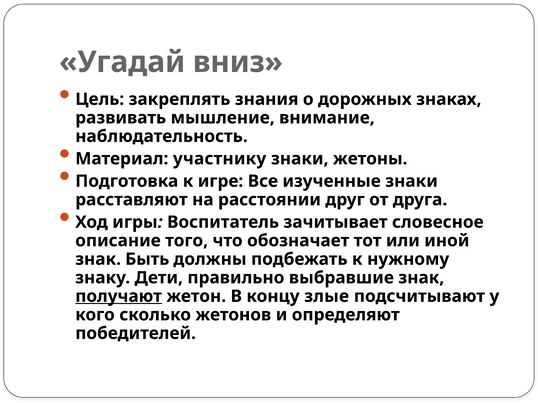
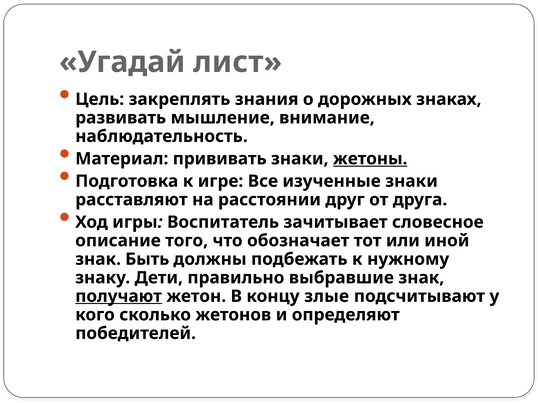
вниз: вниз -> лист (238, 62)
участнику: участнику -> прививать (220, 159)
жетоны underline: none -> present (370, 159)
